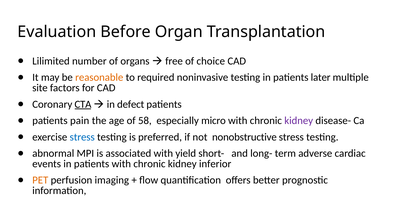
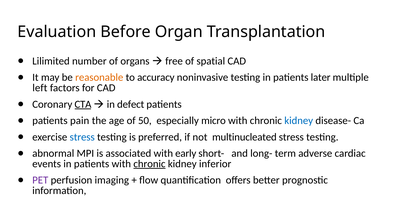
choice: choice -> spatial (211, 61)
required: required -> accuracy (156, 77)
site: site -> left (40, 88)
58: 58 -> 50 (145, 120)
kidney colour: purple -> blue (299, 120)
nonobstructive: nonobstructive -> multinucleated (244, 137)
yield: yield -> early (186, 153)
chronic underline: none -> present (149, 164)
PET colour: orange -> purple (40, 180)
